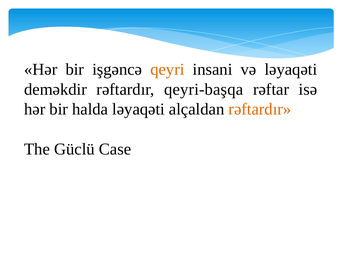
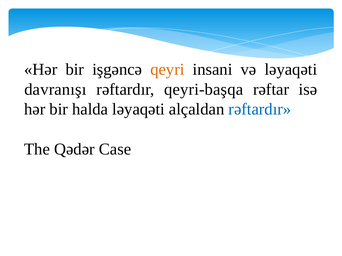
deməkdir: deməkdir -> davranışı (55, 89)
rəftardır colour: orange -> blue (260, 109)
Güclü: Güclü -> Qədər (74, 149)
